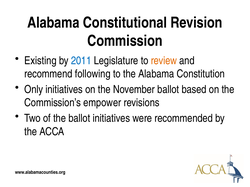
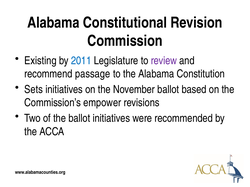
review colour: orange -> purple (164, 61)
following: following -> passage (93, 74)
Only: Only -> Sets (34, 90)
